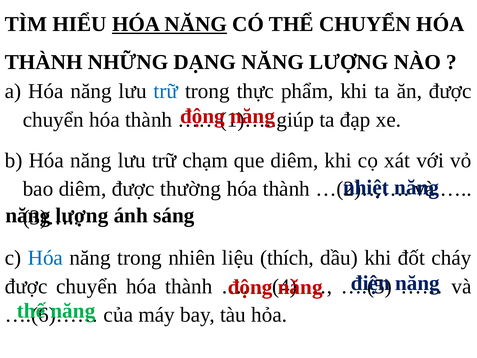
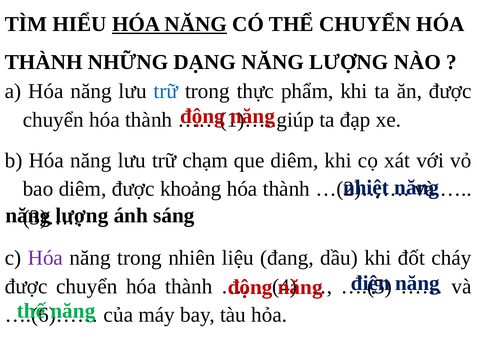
thường: thường -> khoảng (191, 189)
Hóa colour: blue -> purple (45, 258)
thích: thích -> đang (287, 258)
